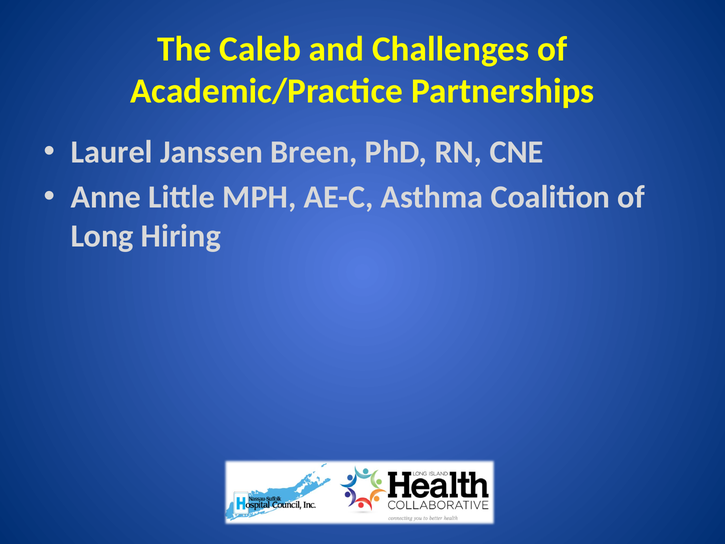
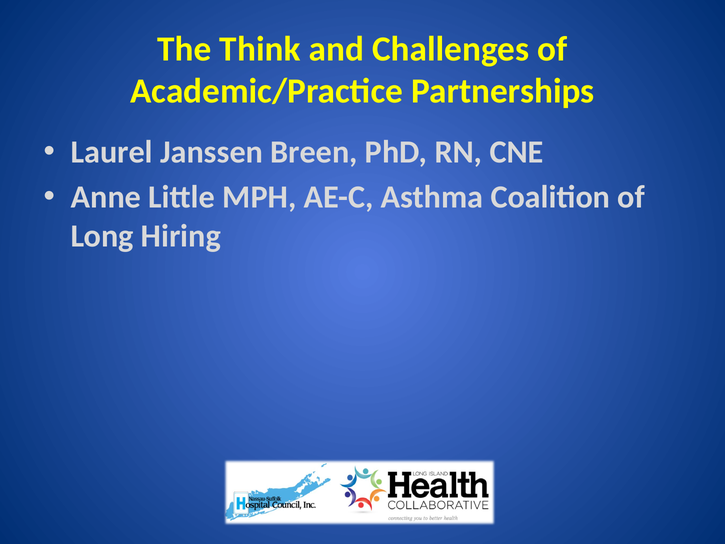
Caleb: Caleb -> Think (260, 49)
